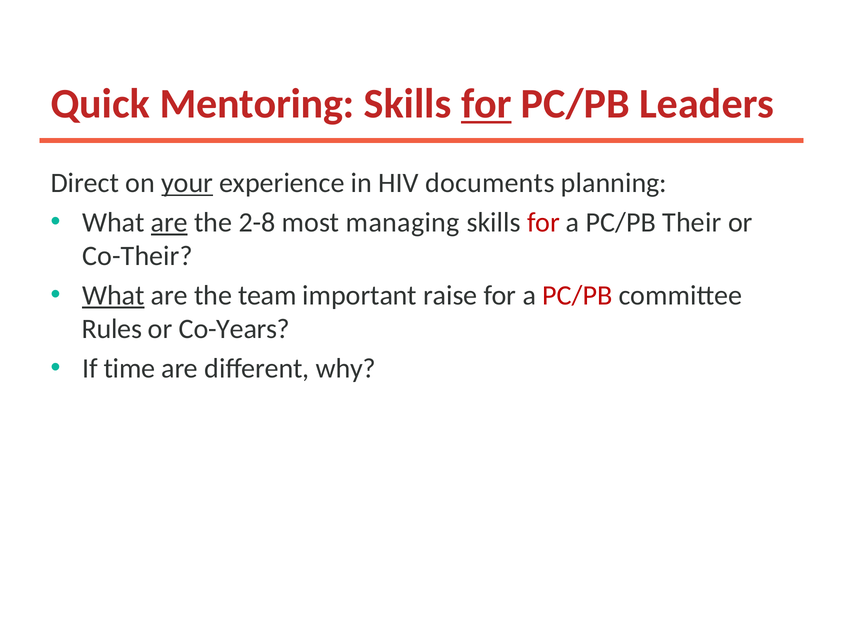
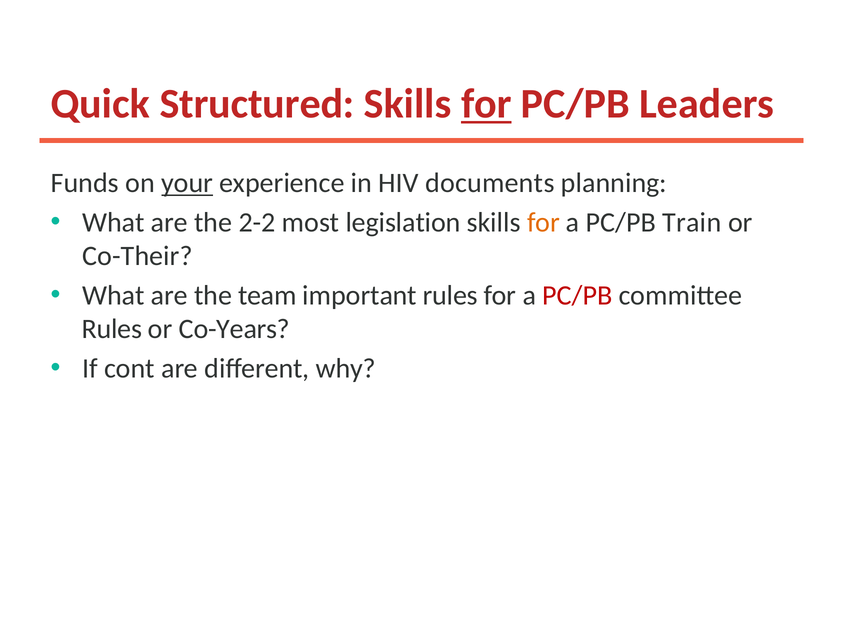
Mentoring: Mentoring -> Structured (257, 104)
Direct: Direct -> Funds (85, 183)
are underline: present -> none (169, 222)
2-8: 2-8 -> 2-2 (257, 222)
managing: managing -> legislation (403, 222)
for colour: red -> orange (543, 222)
Their: Their -> Train (692, 222)
What underline: present -> none (113, 296)
important raise: raise -> rules (450, 296)
time: time -> cont (129, 369)
